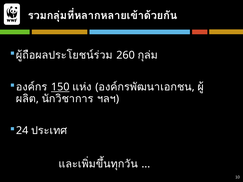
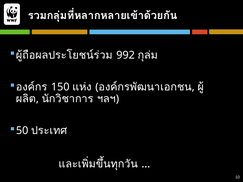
260: 260 -> 992 (126, 55)
150 underline: present -> none (60, 87)
24: 24 -> 50 (22, 131)
